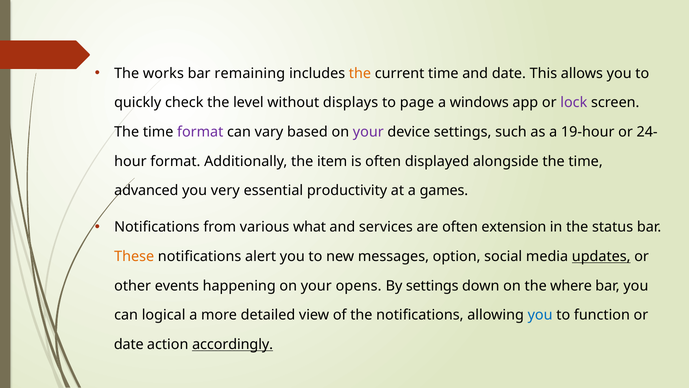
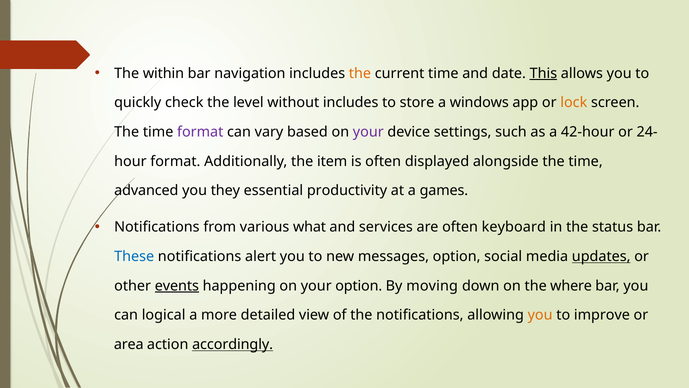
works: works -> within (163, 73)
remaining: remaining -> navigation (250, 73)
This underline: none -> present (543, 73)
without displays: displays -> includes (351, 102)
page: page -> store (417, 102)
lock colour: purple -> orange (574, 102)
19-hour: 19-hour -> 42-hour (588, 132)
very: very -> they (225, 190)
extension: extension -> keyboard (514, 227)
These colour: orange -> blue (134, 256)
events underline: none -> present (177, 286)
your opens: opens -> option (359, 286)
By settings: settings -> moving (432, 286)
you colour: blue -> orange (540, 315)
function: function -> improve (602, 315)
date: date -> area (129, 344)
